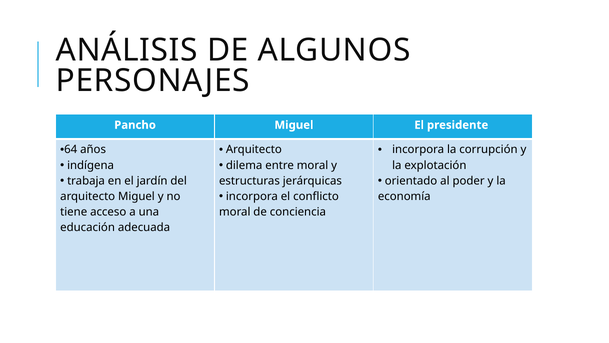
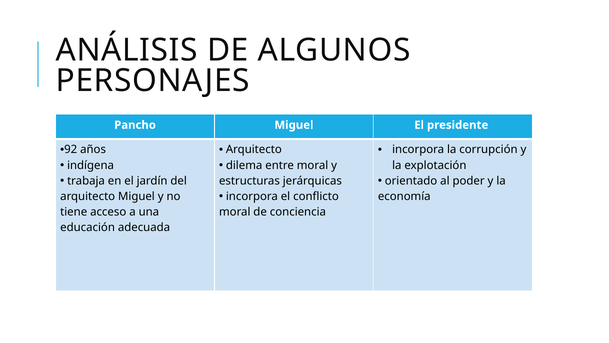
64: 64 -> 92 (71, 149)
